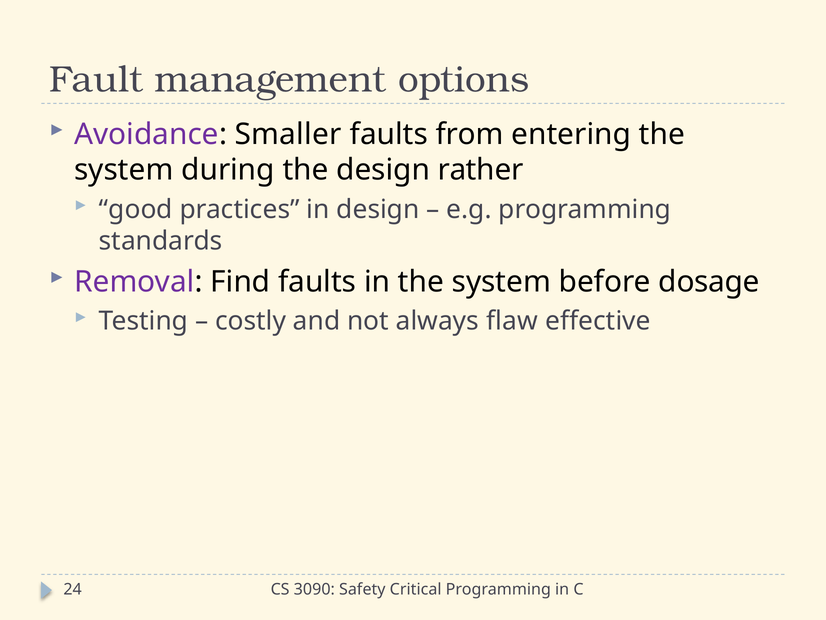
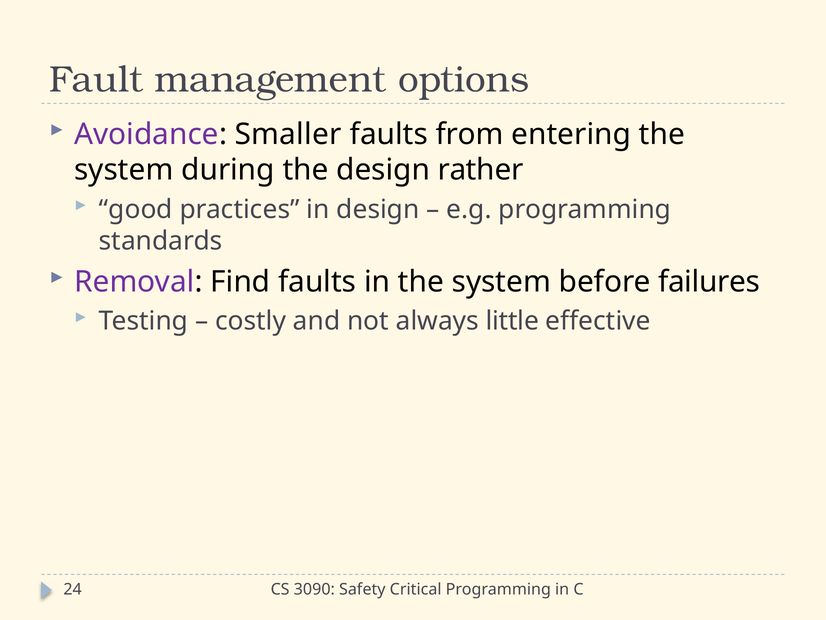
dosage: dosage -> failures (709, 282)
flaw: flaw -> little (512, 321)
